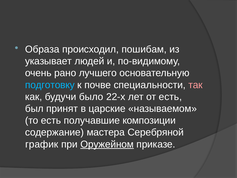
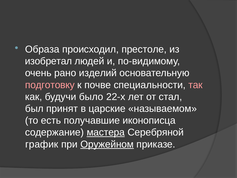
пошибам: пошибам -> престоле (144, 49)
указывает: указывает -> изобретал (48, 61)
лучшего: лучшего -> изделий (98, 73)
подготовку colour: light blue -> pink (50, 85)
от есть: есть -> стал (170, 97)
композиции: композиции -> иконописца (149, 120)
мастера underline: none -> present (106, 132)
